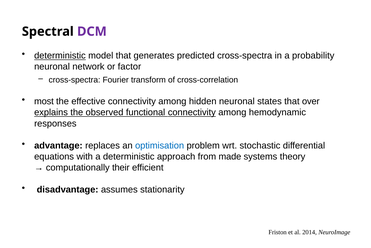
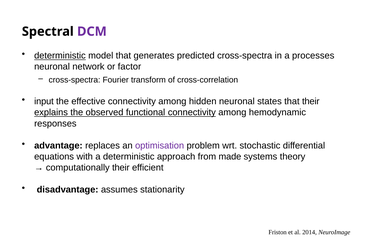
probability: probability -> processes (313, 56)
most: most -> input (44, 101)
that over: over -> their (311, 101)
optimisation colour: blue -> purple (160, 145)
